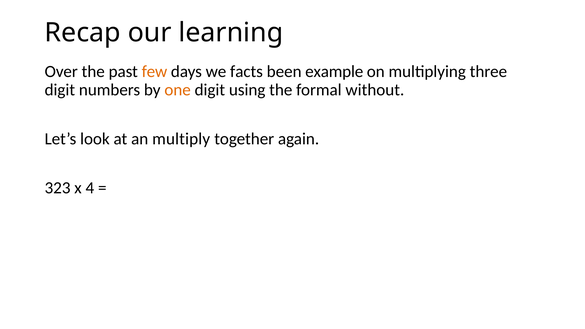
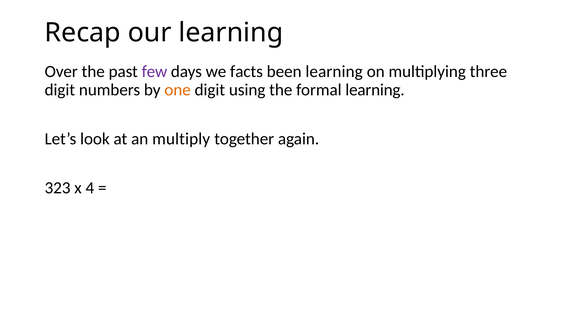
few colour: orange -> purple (154, 71)
been example: example -> learning (334, 71)
formal without: without -> learning (375, 90)
